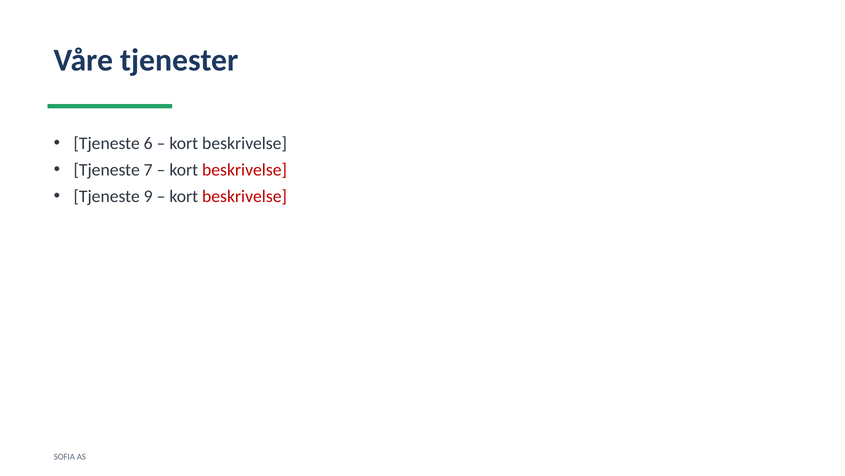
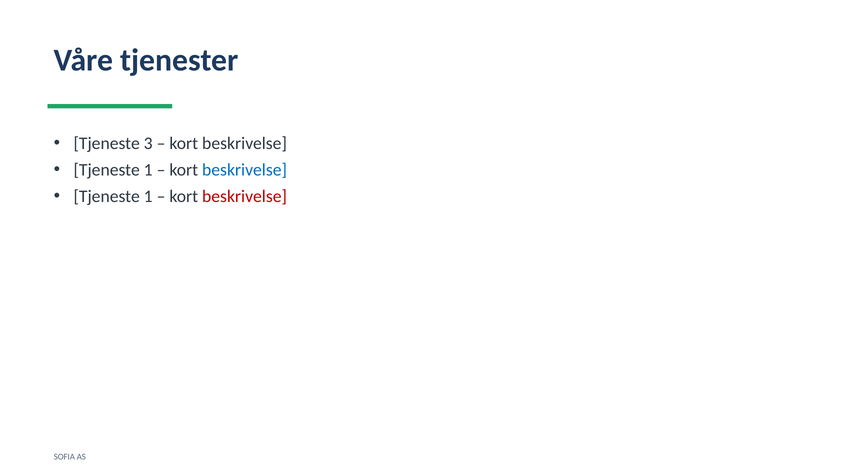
6: 6 -> 3 (148, 143)
7: 7 -> 1 (148, 170)
beskrivelse colour: red -> blue (245, 170)
9: 9 -> 1 (148, 196)
